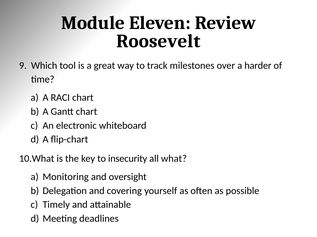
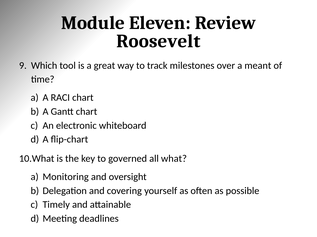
harder: harder -> meant (258, 66)
insecurity: insecurity -> governed (128, 159)
